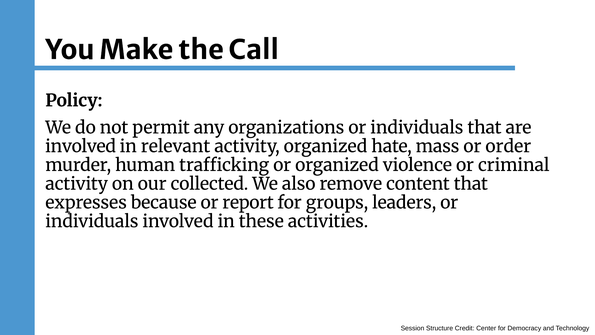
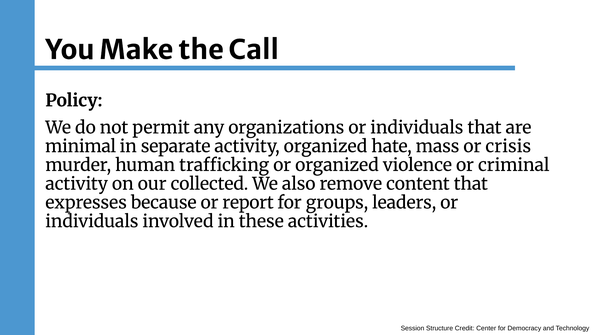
involved: involved -> minimal (81, 146)
relevant: relevant -> separate (176, 146)
order: order -> crisis (508, 146)
